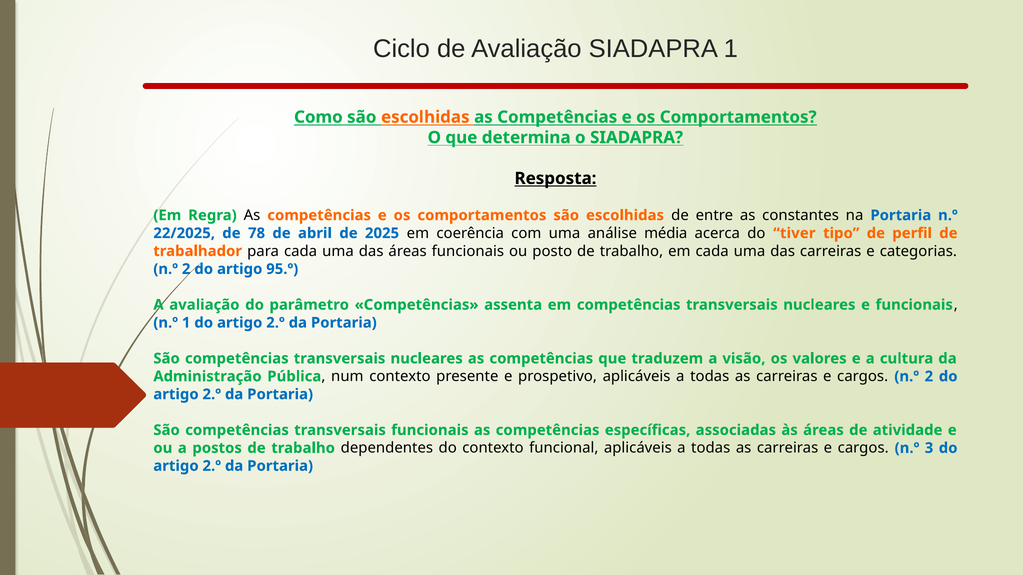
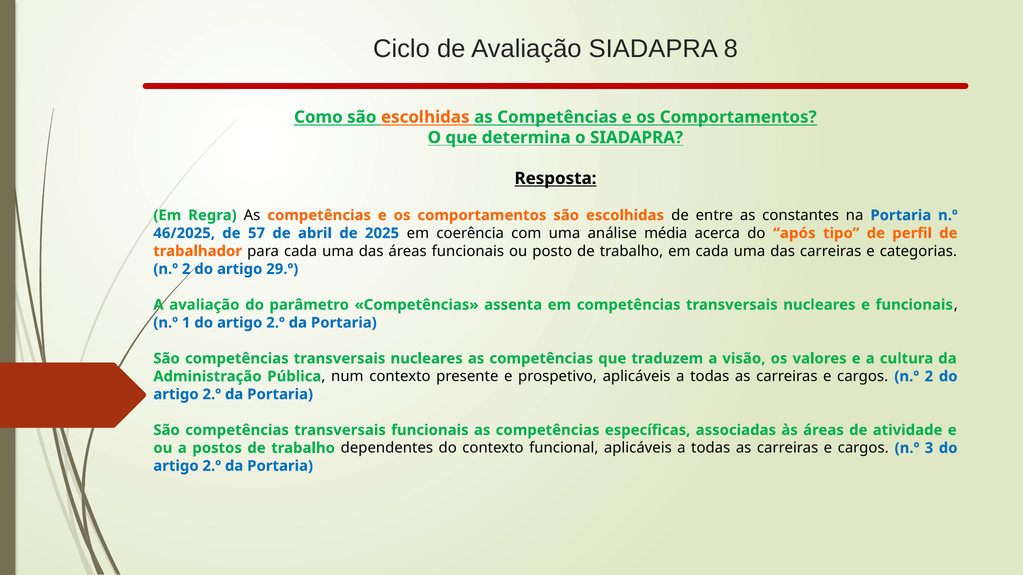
SIADAPRA 1: 1 -> 8 (731, 49)
22/2025: 22/2025 -> 46/2025 (184, 233)
78: 78 -> 57 (257, 233)
tiver: tiver -> após (794, 233)
95.º: 95.º -> 29.º (282, 269)
